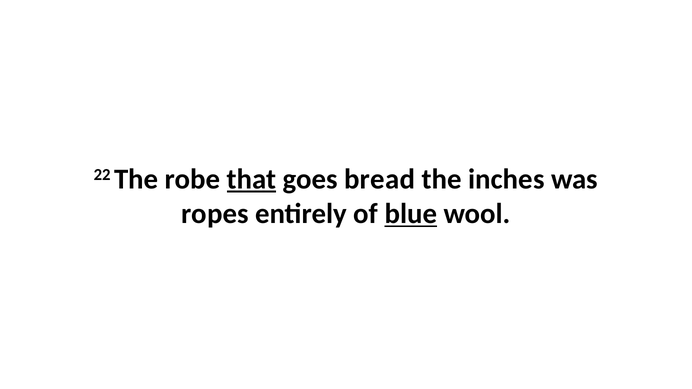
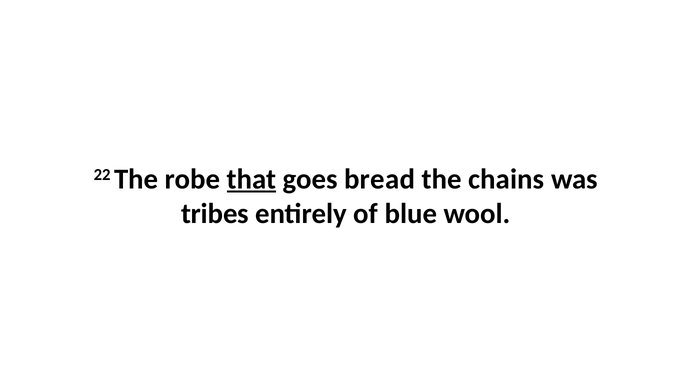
inches: inches -> chains (506, 179)
ropes: ropes -> tribes (215, 214)
blue underline: present -> none (411, 214)
